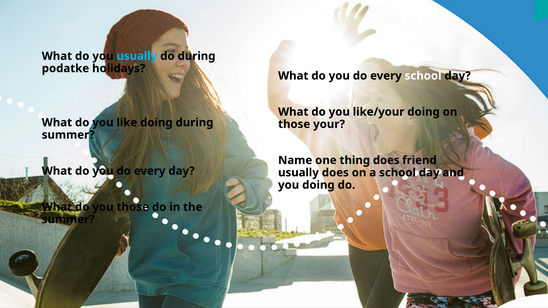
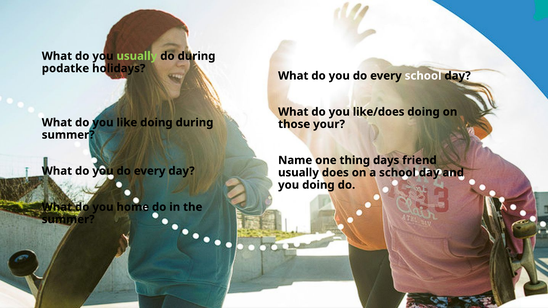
usually colour: light blue -> light green (137, 56)
like/your: like/your -> like/does (379, 112)
thing does: does -> days (386, 160)
you those: those -> home (133, 207)
